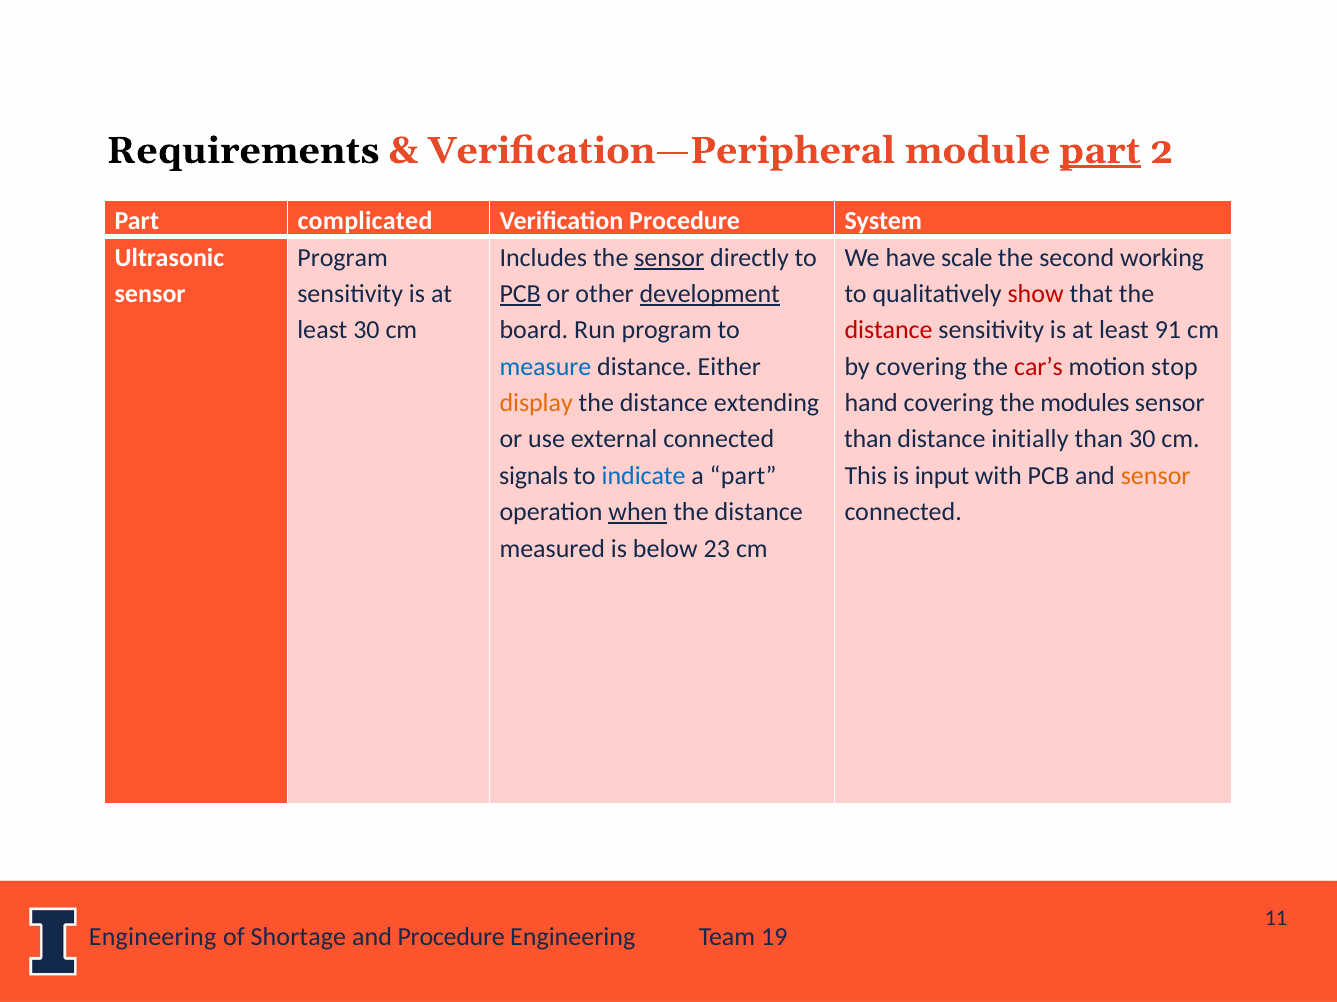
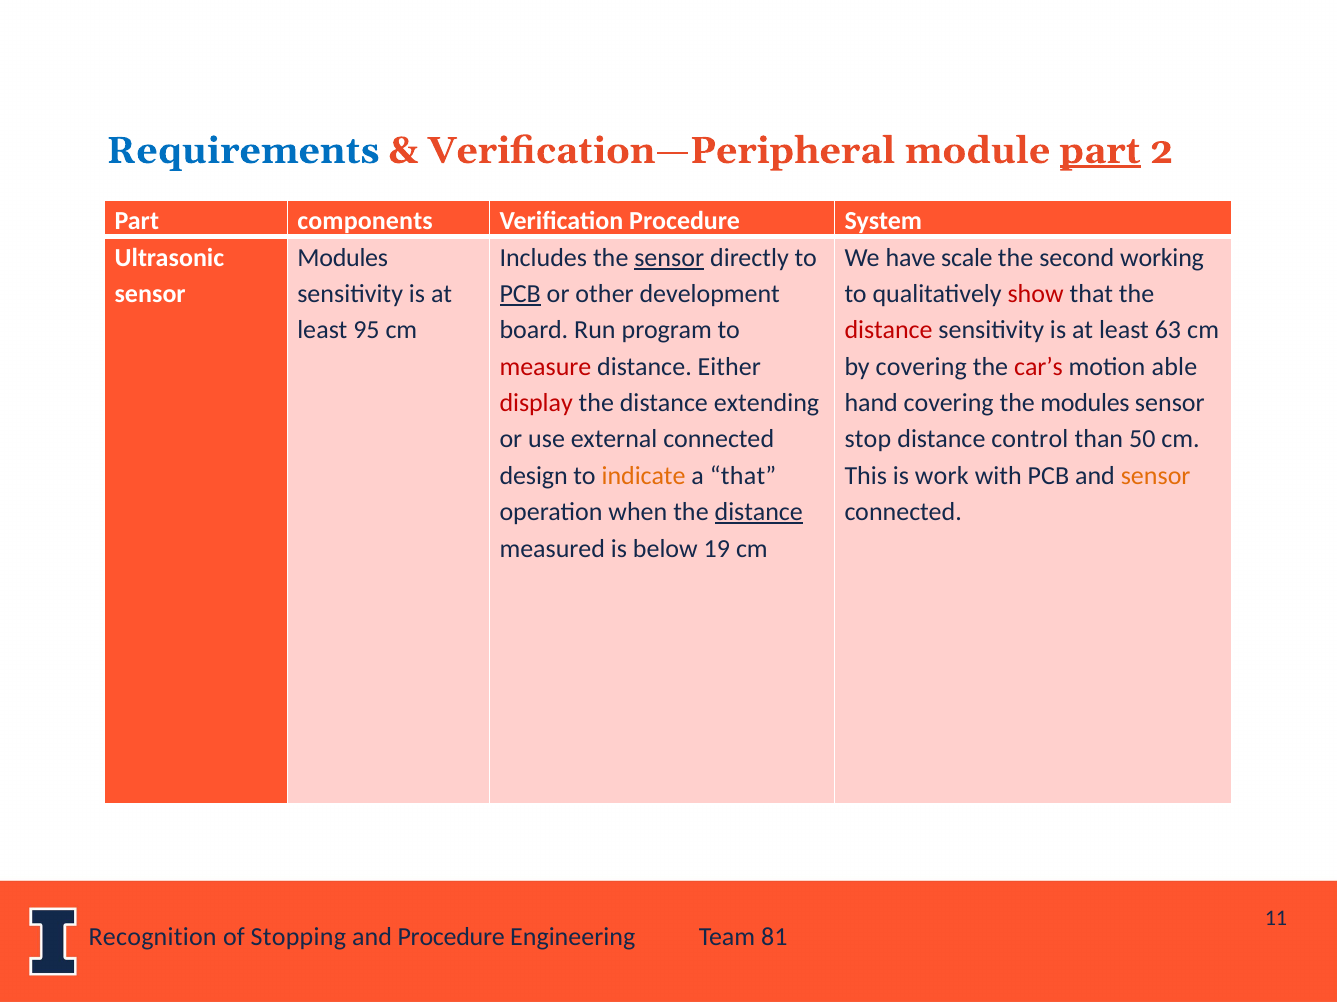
Requirements colour: black -> blue (243, 151)
complicated: complicated -> components (365, 221)
Program: Program -> Modules (343, 258)
development underline: present -> none (710, 294)
least 30: 30 -> 95 (366, 331)
91: 91 -> 63 (1168, 331)
measure colour: blue -> red (545, 367)
stop: stop -> able (1174, 367)
display colour: orange -> red (536, 403)
than: than -> stop (868, 440)
initially: initially -> control (1030, 440)
than 30: 30 -> 50 (1142, 440)
signals: signals -> design (534, 476)
indicate colour: blue -> orange (644, 476)
a part: part -> that (743, 476)
input: input -> work (942, 476)
when underline: present -> none (638, 512)
distance underline: none -> present (759, 512)
23: 23 -> 19 (717, 549)
Engineering: Engineering -> Recognition (153, 937)
Shortage: Shortage -> Stopping (298, 937)
19: 19 -> 81 (774, 937)
